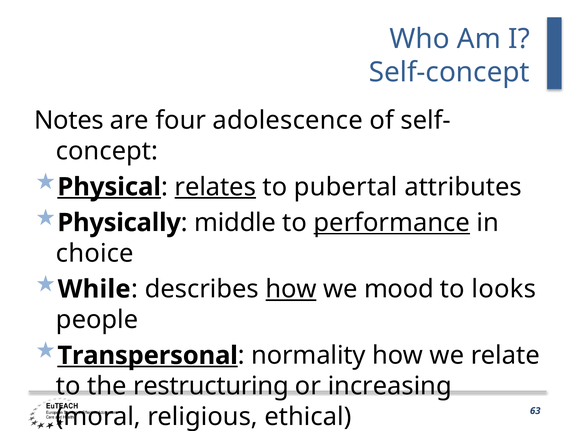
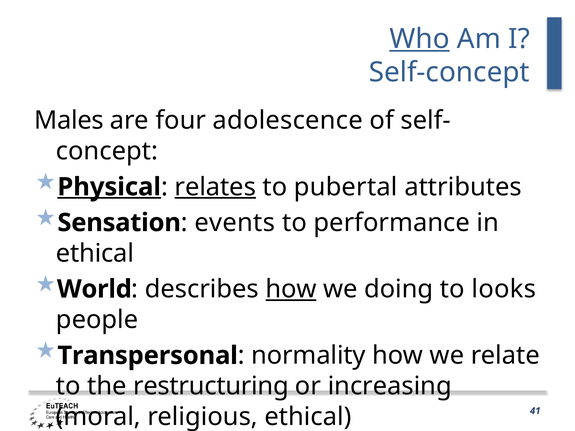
Who underline: none -> present (420, 39)
Notes: Notes -> Males (69, 121)
Physically: Physically -> Sensation (119, 223)
middle: middle -> events (235, 223)
performance underline: present -> none (392, 223)
choice: choice -> ethical (95, 254)
While: While -> World (94, 289)
mood: mood -> doing (399, 289)
Transpersonal underline: present -> none (148, 356)
63: 63 -> 41 (535, 411)
